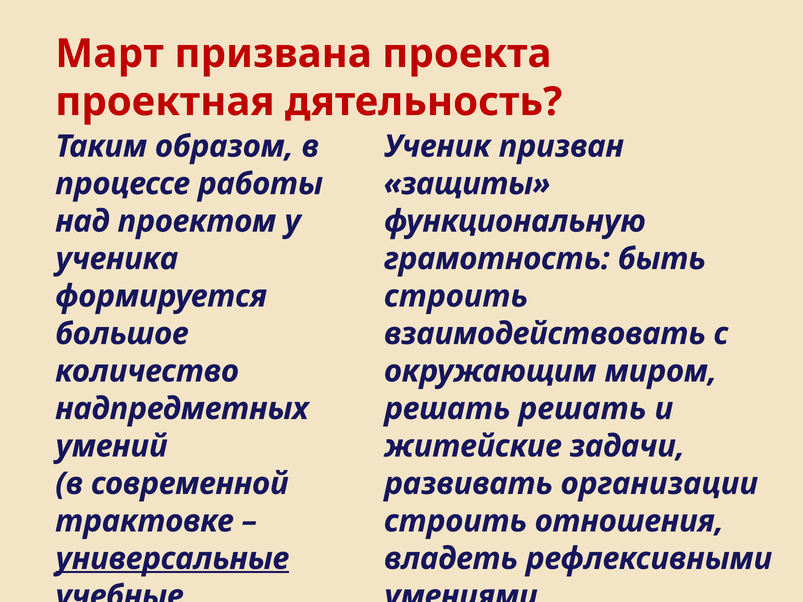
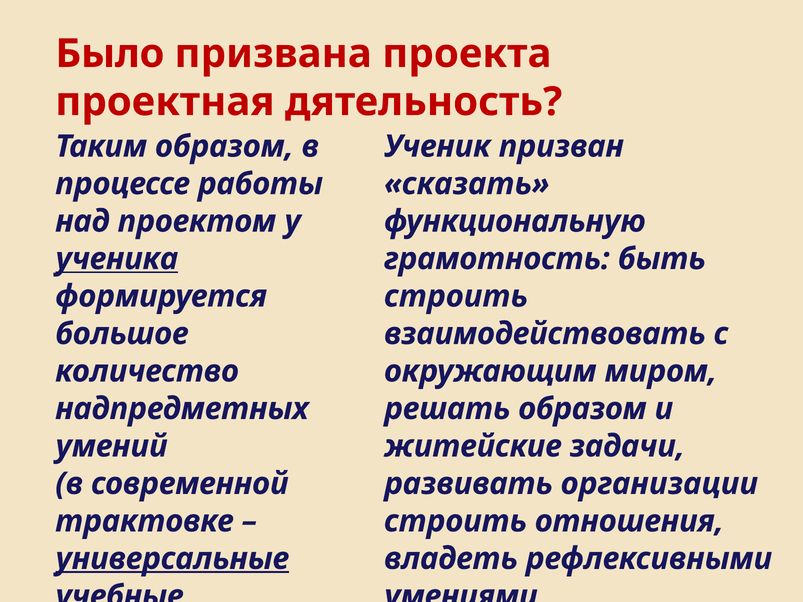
Март: Март -> Было (110, 54)
защиты: защиты -> сказать (467, 184)
ученика underline: none -> present (117, 259)
решать решать: решать -> образом (583, 409)
